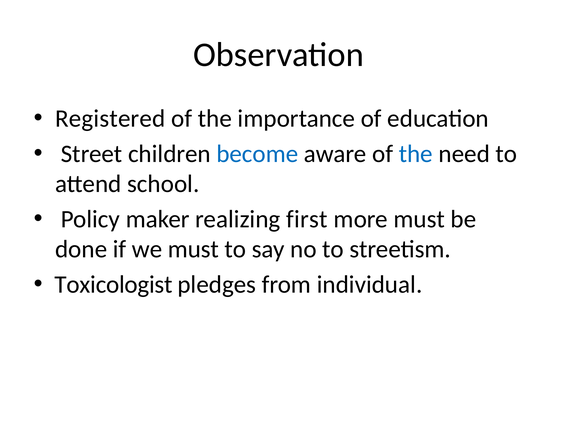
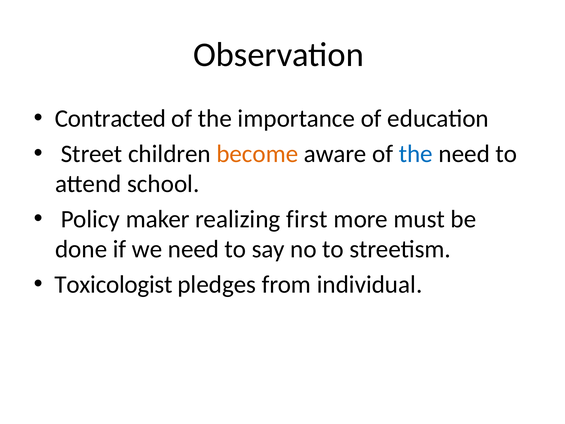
Registered: Registered -> Contracted (110, 119)
become colour: blue -> orange (257, 154)
we must: must -> need (193, 249)
